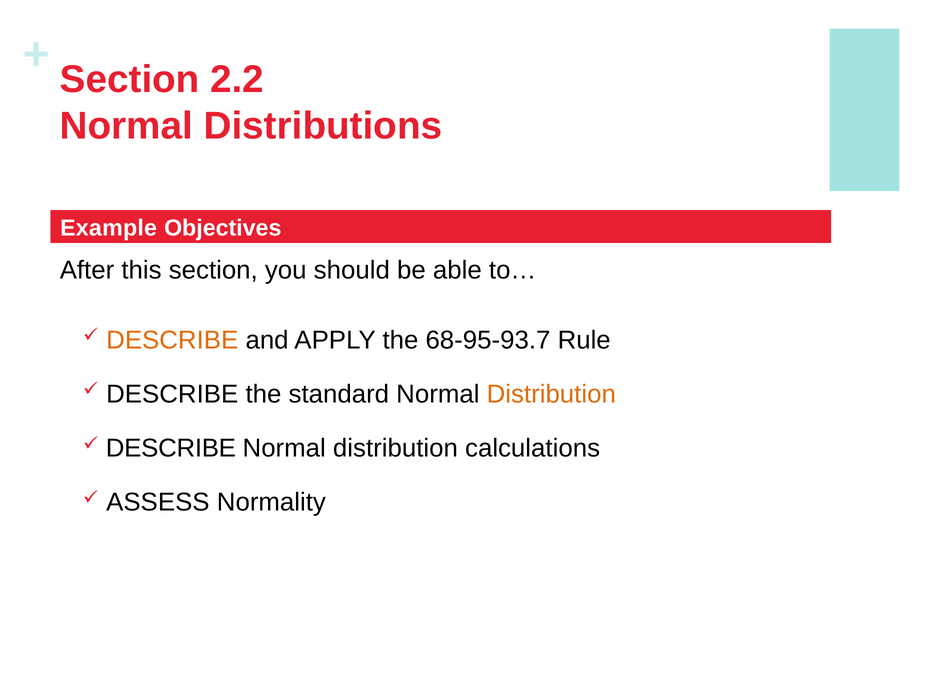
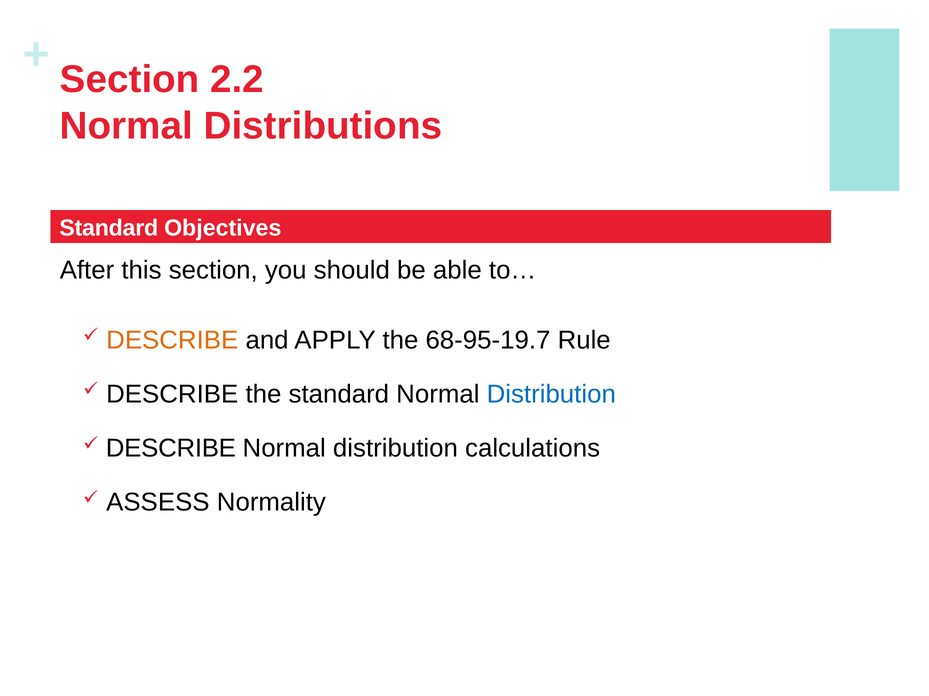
Example: Example -> Standard (109, 228)
68-95-93.7: 68-95-93.7 -> 68-95-19.7 (488, 340)
Distribution colour: orange -> blue (551, 395)
